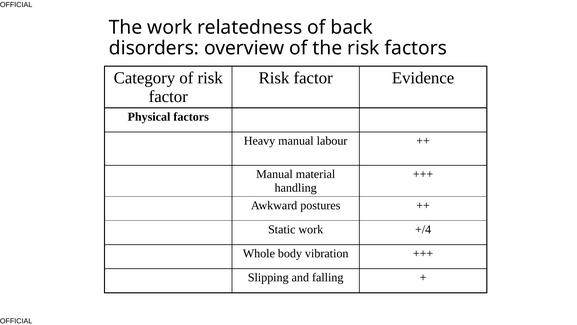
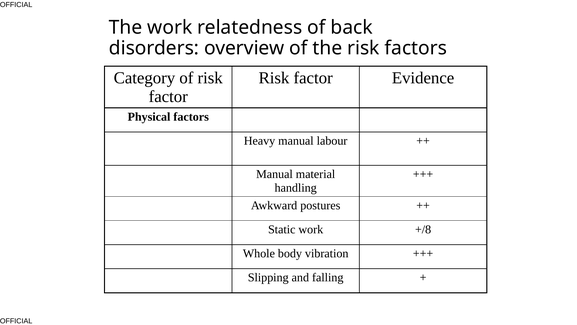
+/4: +/4 -> +/8 (423, 229)
